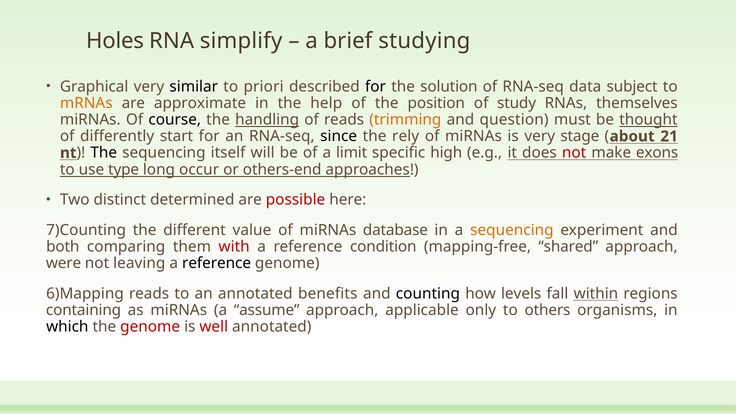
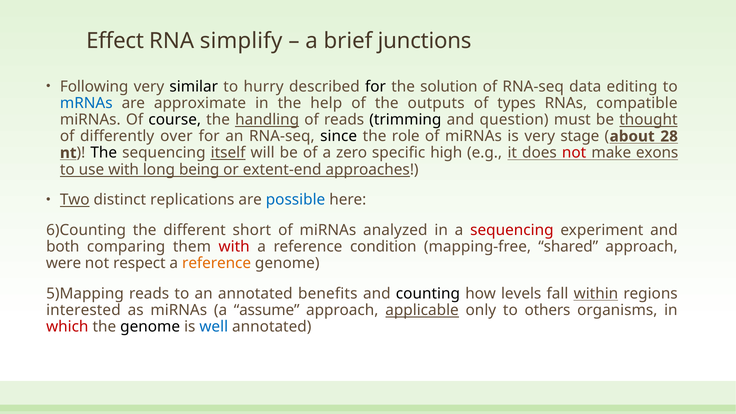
Holes: Holes -> Effect (115, 41)
studying: studying -> junctions (425, 41)
Graphical: Graphical -> Following (94, 87)
priori: priori -> hurry (264, 87)
subject: subject -> editing (632, 87)
mRNAs colour: orange -> blue (86, 103)
position: position -> outputs (436, 103)
study: study -> types (517, 103)
themselves: themselves -> compatible (637, 103)
trimming colour: orange -> black (405, 120)
start: start -> over (176, 136)
rely: rely -> role (406, 136)
21: 21 -> 28 (669, 136)
itself underline: none -> present (228, 153)
limit: limit -> zero (352, 153)
use type: type -> with (124, 169)
occur: occur -> being (199, 169)
others-end: others-end -> extent-end (282, 169)
Two underline: none -> present (75, 200)
determined: determined -> replications (192, 200)
possible colour: red -> blue (296, 200)
7)Counting: 7)Counting -> 6)Counting (86, 230)
value: value -> short (252, 230)
database: database -> analyzed (395, 230)
sequencing colour: orange -> red (512, 230)
leaving: leaving -> respect (139, 263)
reference colour: black -> orange (217, 263)
6)Mapping: 6)Mapping -> 5)Mapping (85, 294)
containing: containing -> interested (83, 310)
applicable underline: none -> present (422, 310)
which colour: black -> red (67, 327)
genome colour: red -> black (150, 327)
well colour: red -> blue (214, 327)
